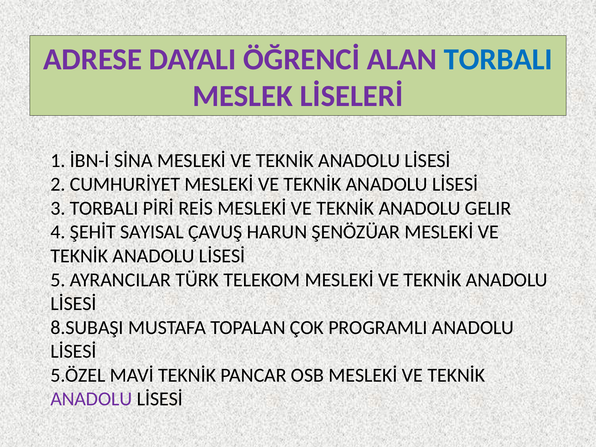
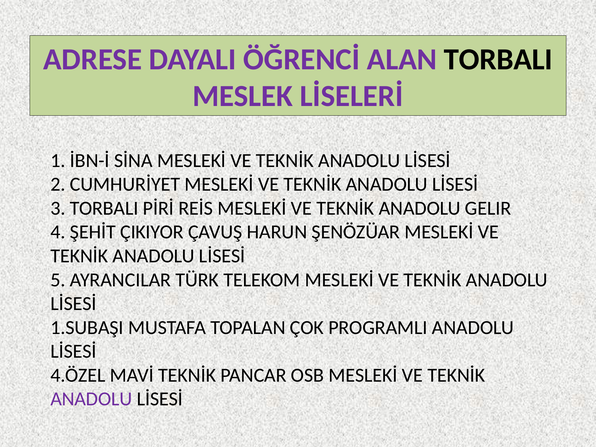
TORBALI colour: blue -> black (498, 59)
SAYISAL: SAYISAL -> ÇIKIYOR (152, 232)
8.SUBAŞI: 8.SUBAŞI -> 1.SUBAŞI (87, 327)
5.ÖZEL: 5.ÖZEL -> 4.ÖZEL (78, 375)
